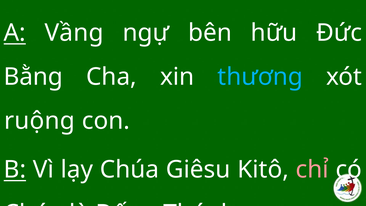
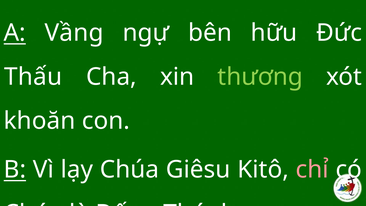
Bằng: Bằng -> Thấu (33, 77)
thương colour: light blue -> light green (260, 77)
ruộng: ruộng -> khoăn (40, 121)
